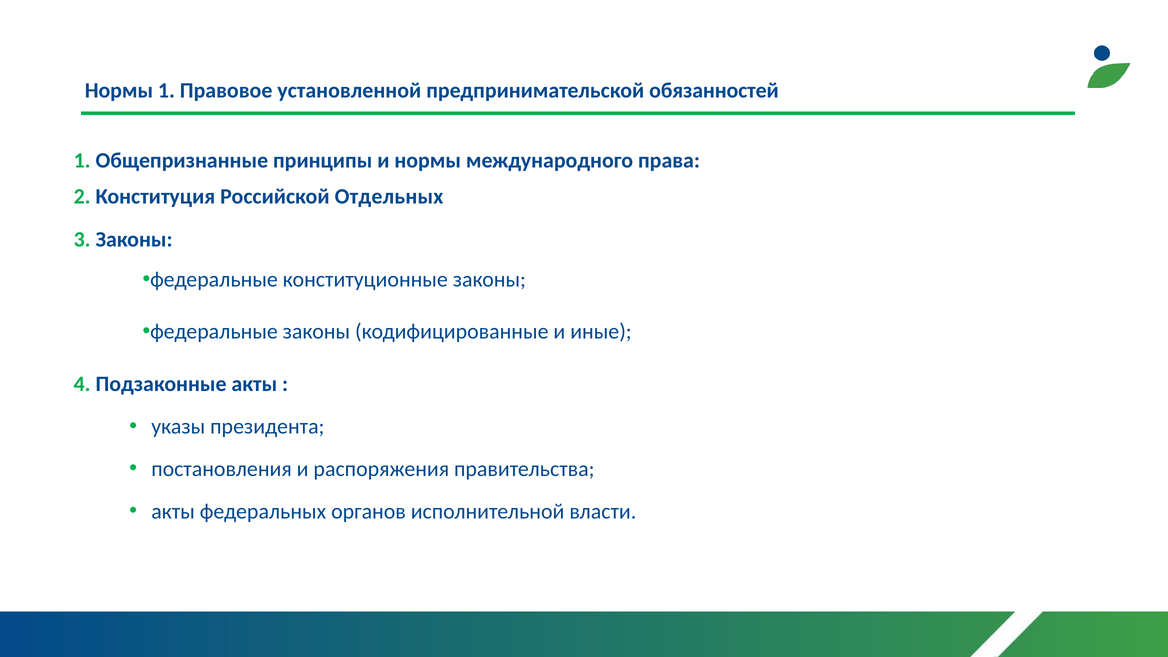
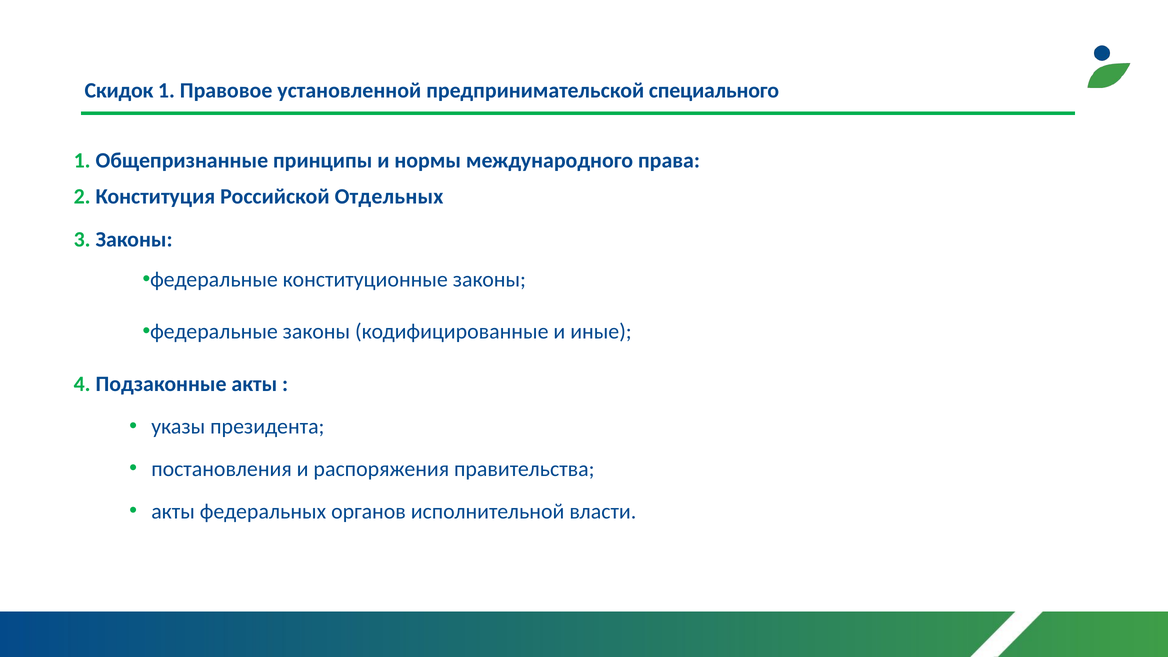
Нормы: Нормы -> Скидок (119, 90)
обязанностей: обязанностей -> специального (714, 90)
